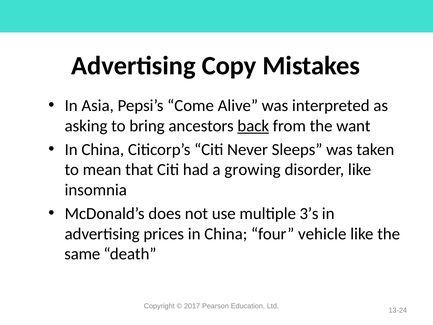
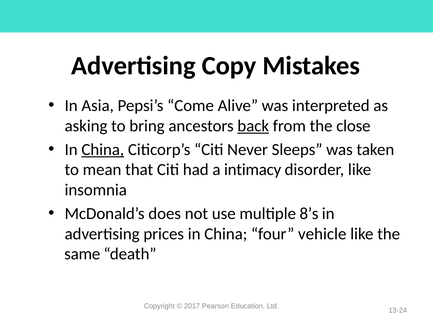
want: want -> close (353, 126)
China underline: none -> present (103, 149)
growing: growing -> intimacy (253, 170)
3’s: 3’s -> 8’s (309, 213)
